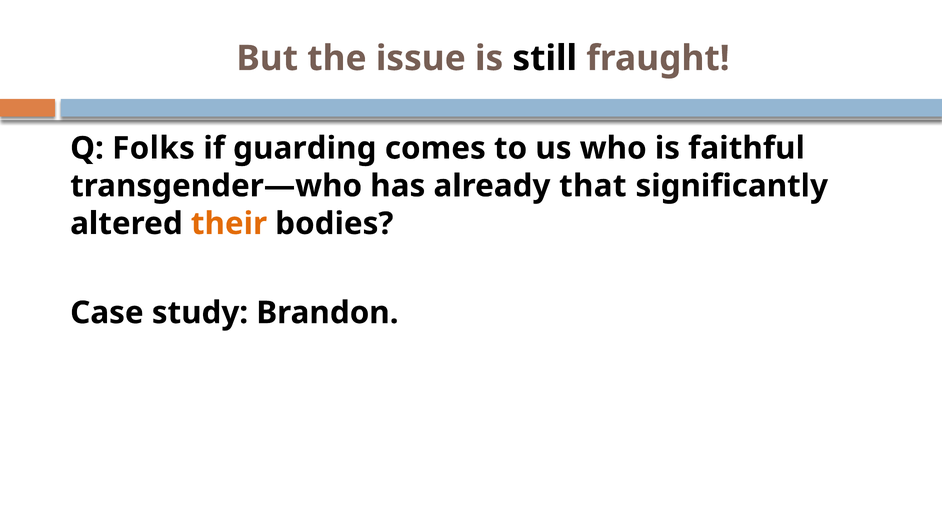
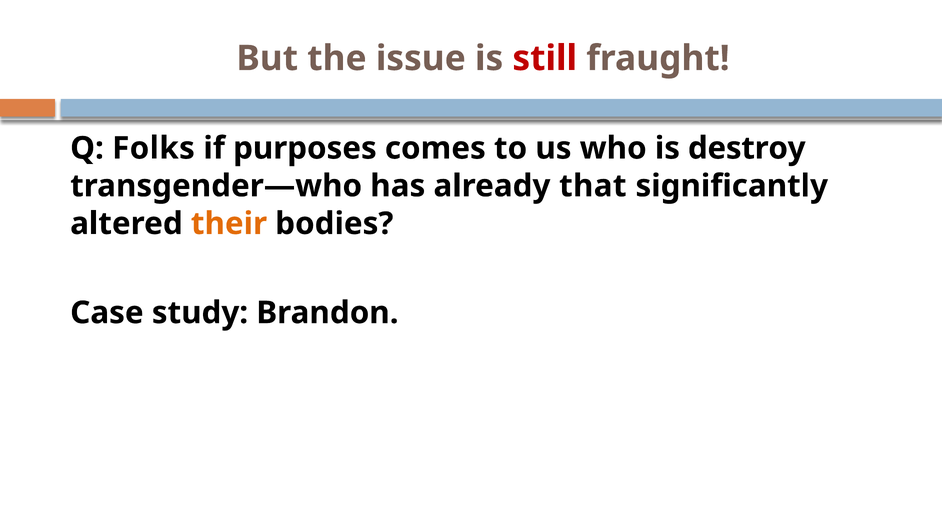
still colour: black -> red (545, 58)
guarding: guarding -> purposes (305, 148)
faithful: faithful -> destroy (747, 148)
